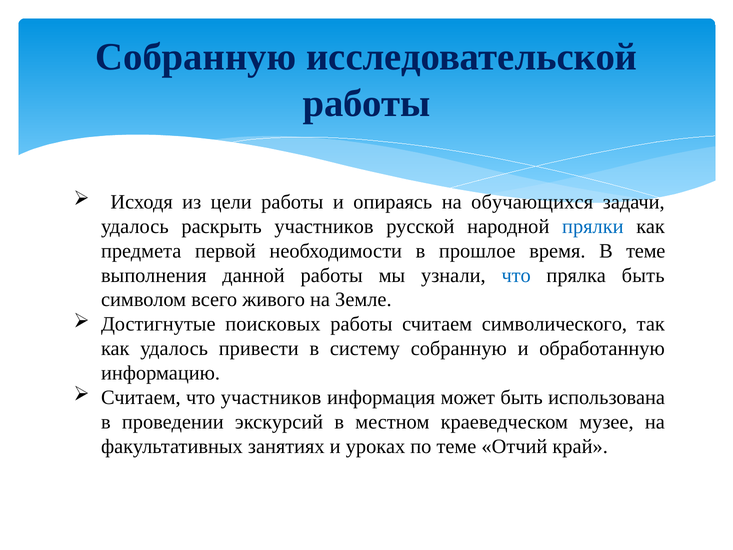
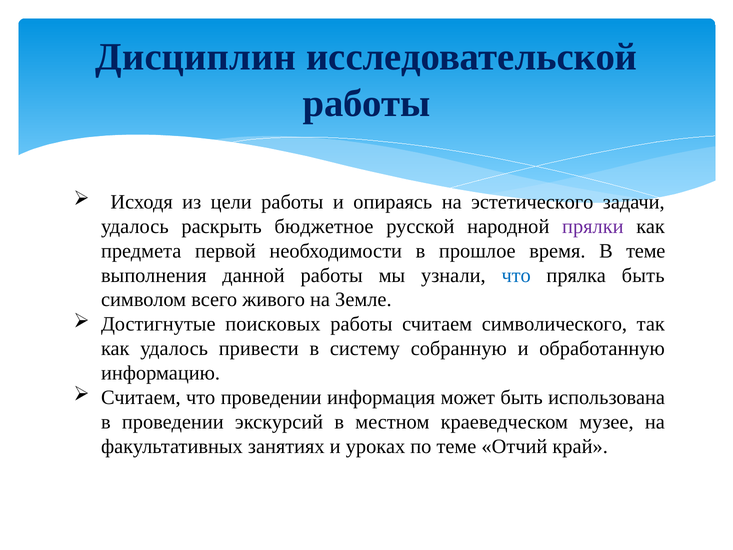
Собранную: Собранную -> Дисциплин (196, 57)
обучающихся: обучающихся -> эстетического (532, 202)
раскрыть участников: участников -> бюджетное (324, 226)
прялки colour: blue -> purple (593, 226)
что участников: участников -> проведении (271, 397)
